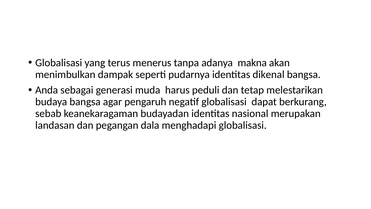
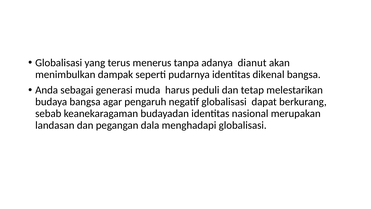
makna: makna -> dianut (252, 63)
